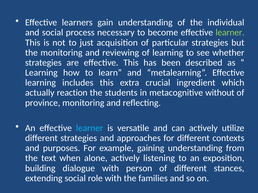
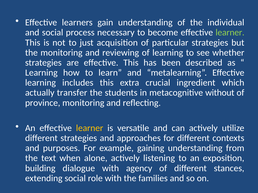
reaction: reaction -> transfer (72, 93)
learner colour: light blue -> yellow (90, 128)
person: person -> agency (139, 169)
